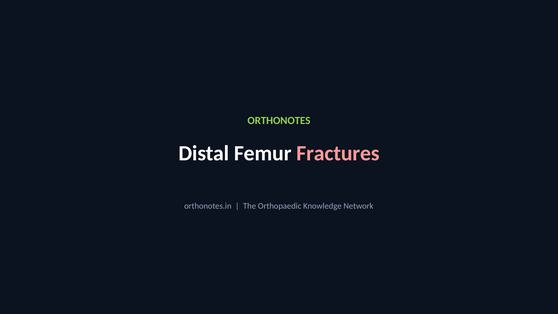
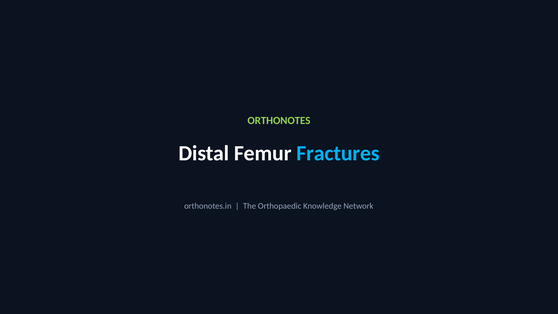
Fractures colour: pink -> light blue (338, 153)
